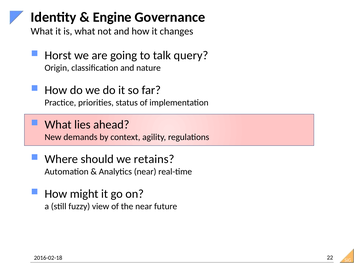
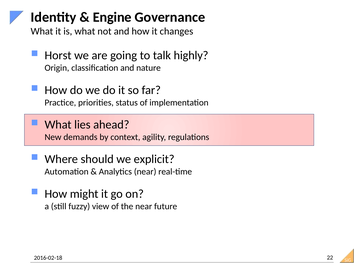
query: query -> highly (191, 55)
retains: retains -> explicit (154, 159)
